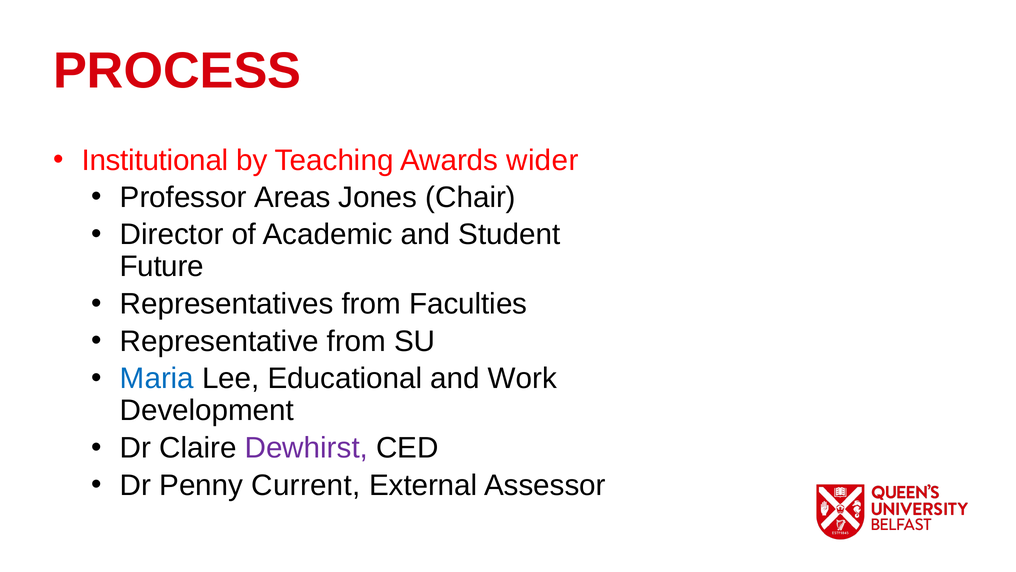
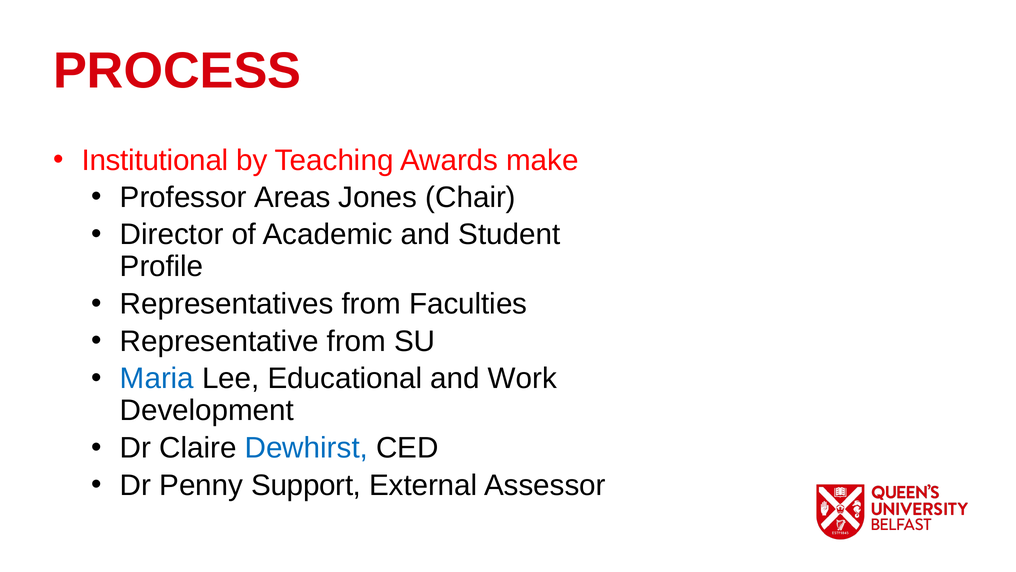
wider: wider -> make (543, 160)
Future: Future -> Profile (162, 266)
Dewhirst colour: purple -> blue (306, 448)
Current: Current -> Support (306, 485)
